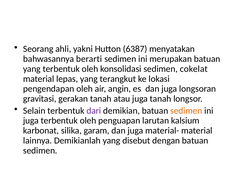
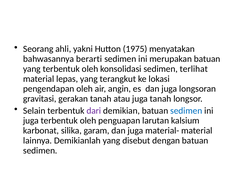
6387: 6387 -> 1975 (135, 49)
cokelat: cokelat -> terlihat (194, 69)
sedimen colour: orange -> blue (186, 110)
